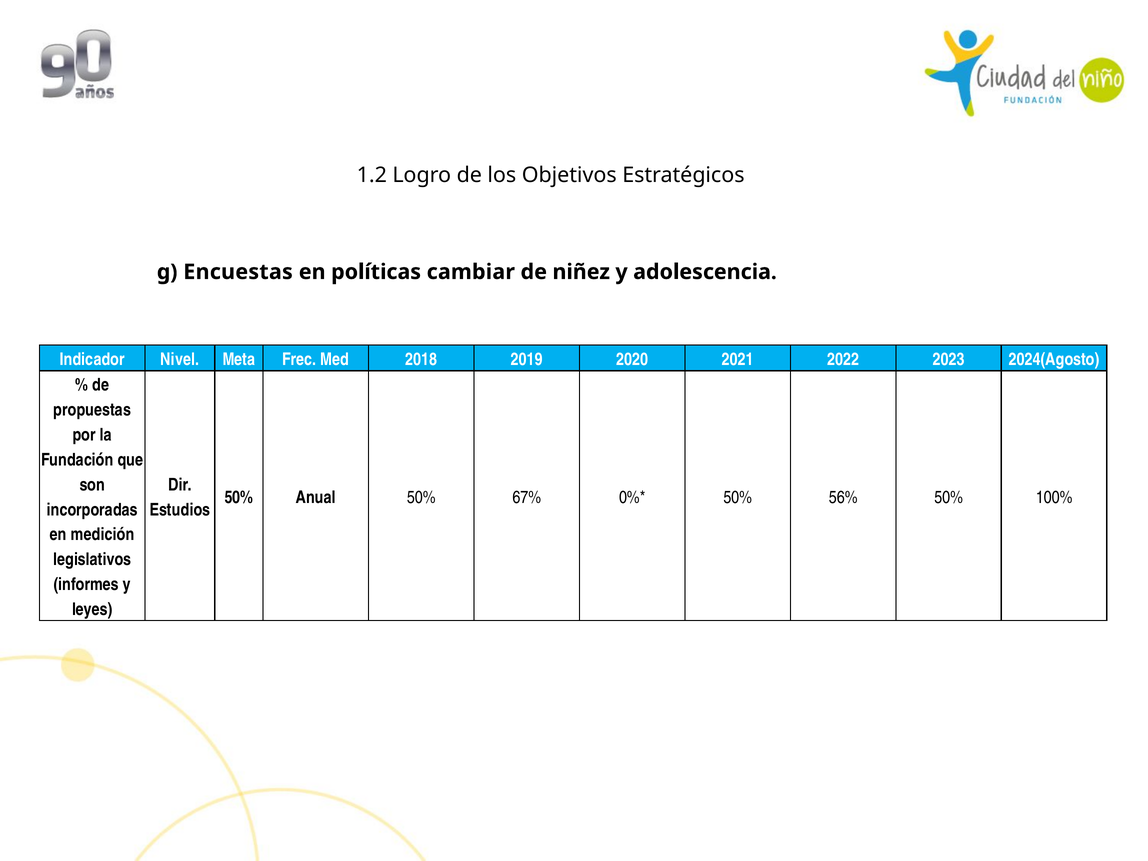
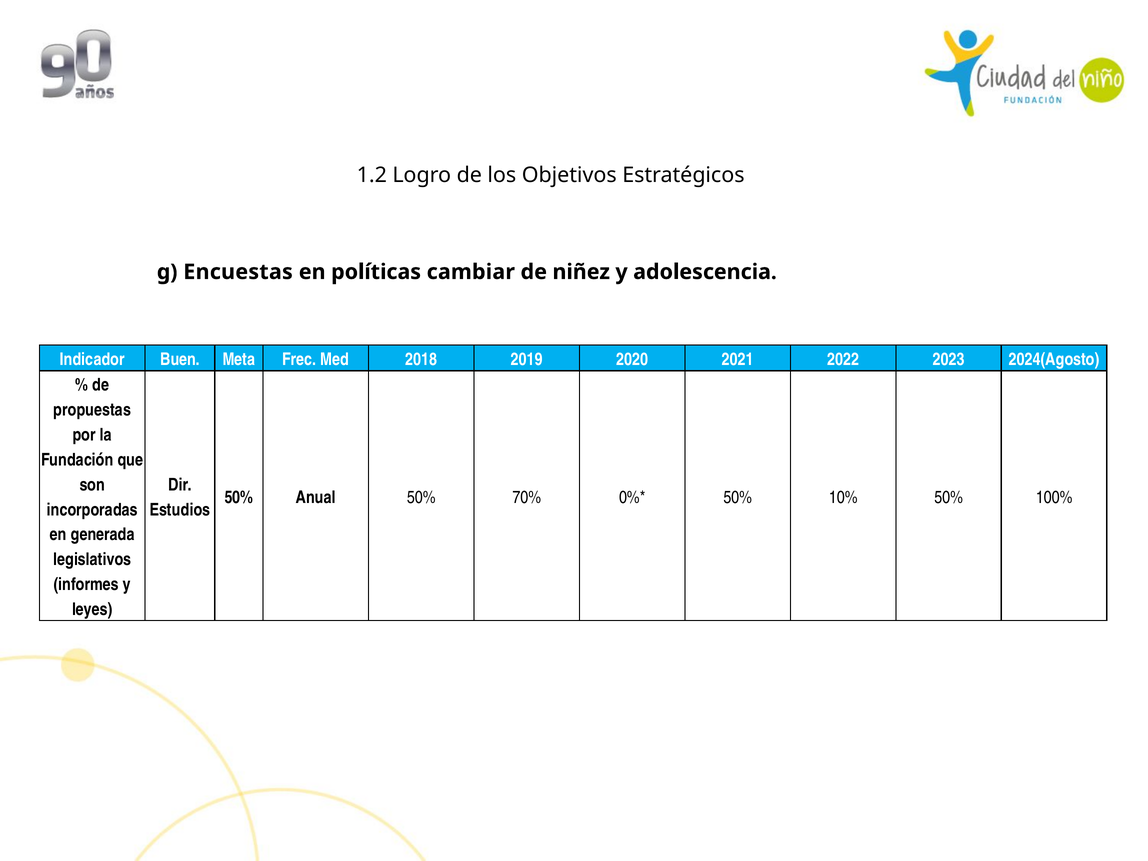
Nivel: Nivel -> Buen (180, 359)
67%: 67% -> 70% (527, 497)
56%: 56% -> 10% (843, 497)
medición: medición -> generada (103, 535)
